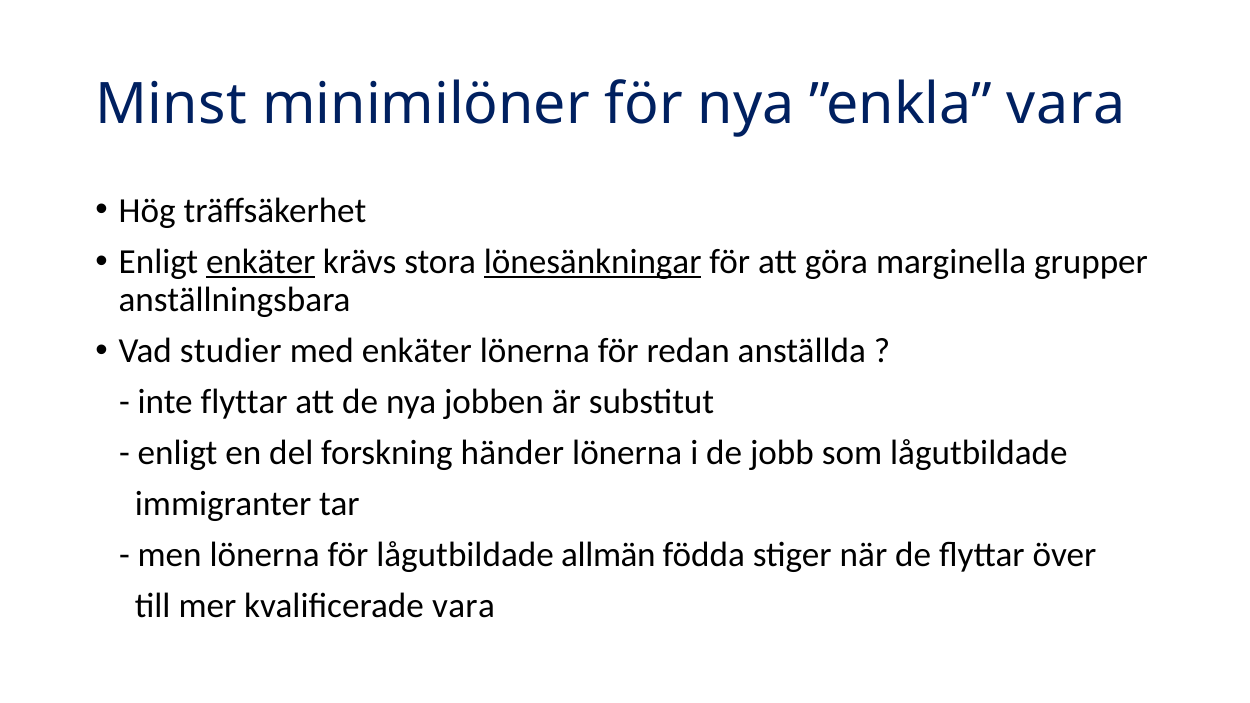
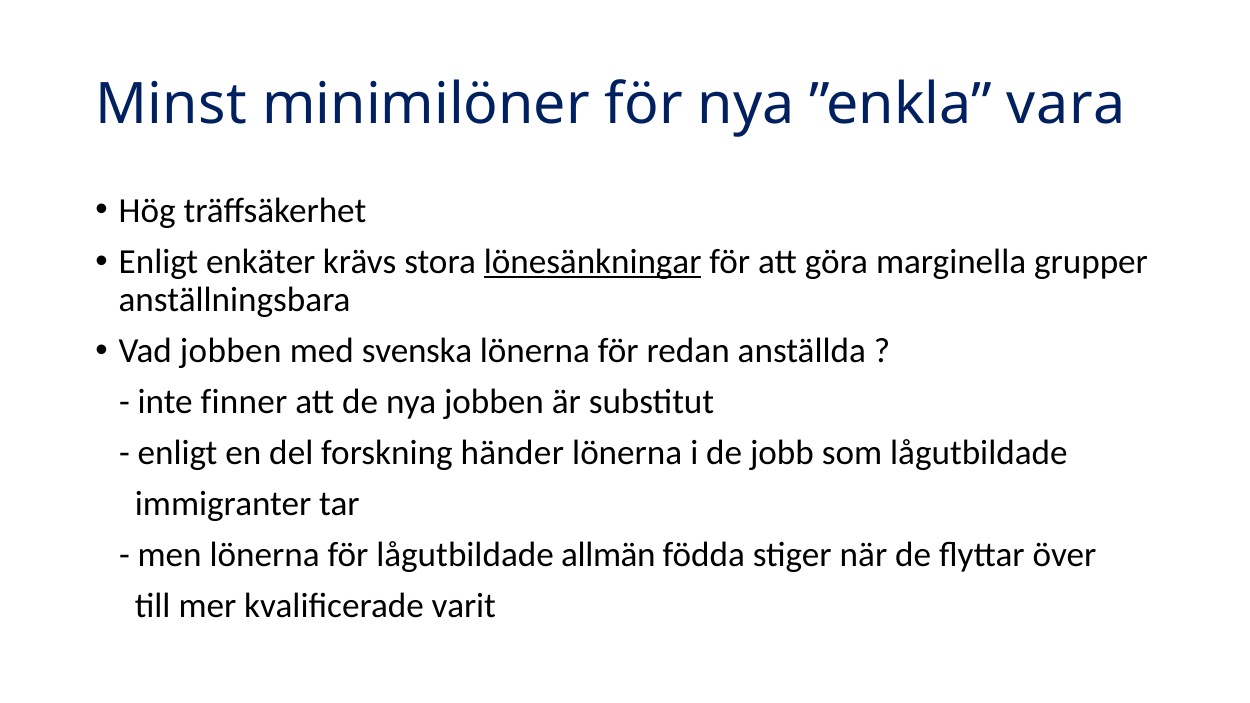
enkäter underline: present -> none (261, 262)
Vad studier: studier -> jobben (231, 351)
med enkäter: enkäter -> svenska (417, 351)
inte flyttar: flyttar -> finner (244, 402)
kvalificerade vara: vara -> varit (464, 606)
